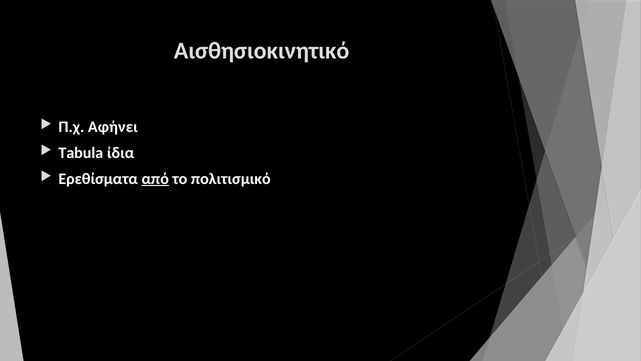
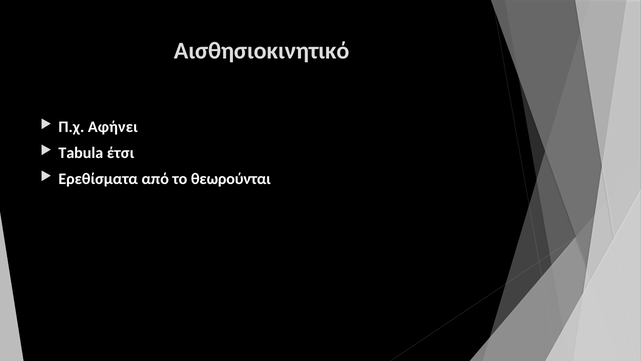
ίδια: ίδια -> έτσι (121, 153)
από underline: present -> none (155, 179)
πολιτισμικό: πολιτισμικό -> θεωρούνται (231, 179)
